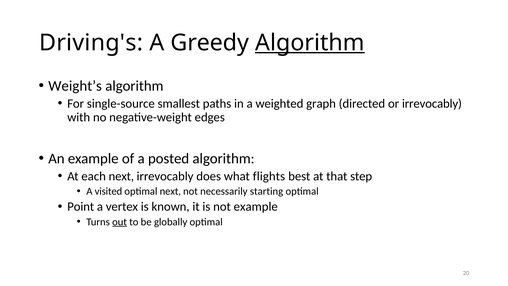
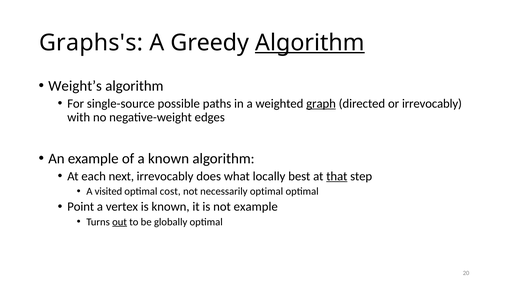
Driving's: Driving's -> Graphs's (91, 43)
smallest: smallest -> possible (179, 103)
graph underline: none -> present (321, 103)
a posted: posted -> known (169, 159)
flights: flights -> locally (269, 176)
that underline: none -> present (337, 176)
optimal next: next -> cost (170, 191)
necessarily starting: starting -> optimal (267, 191)
